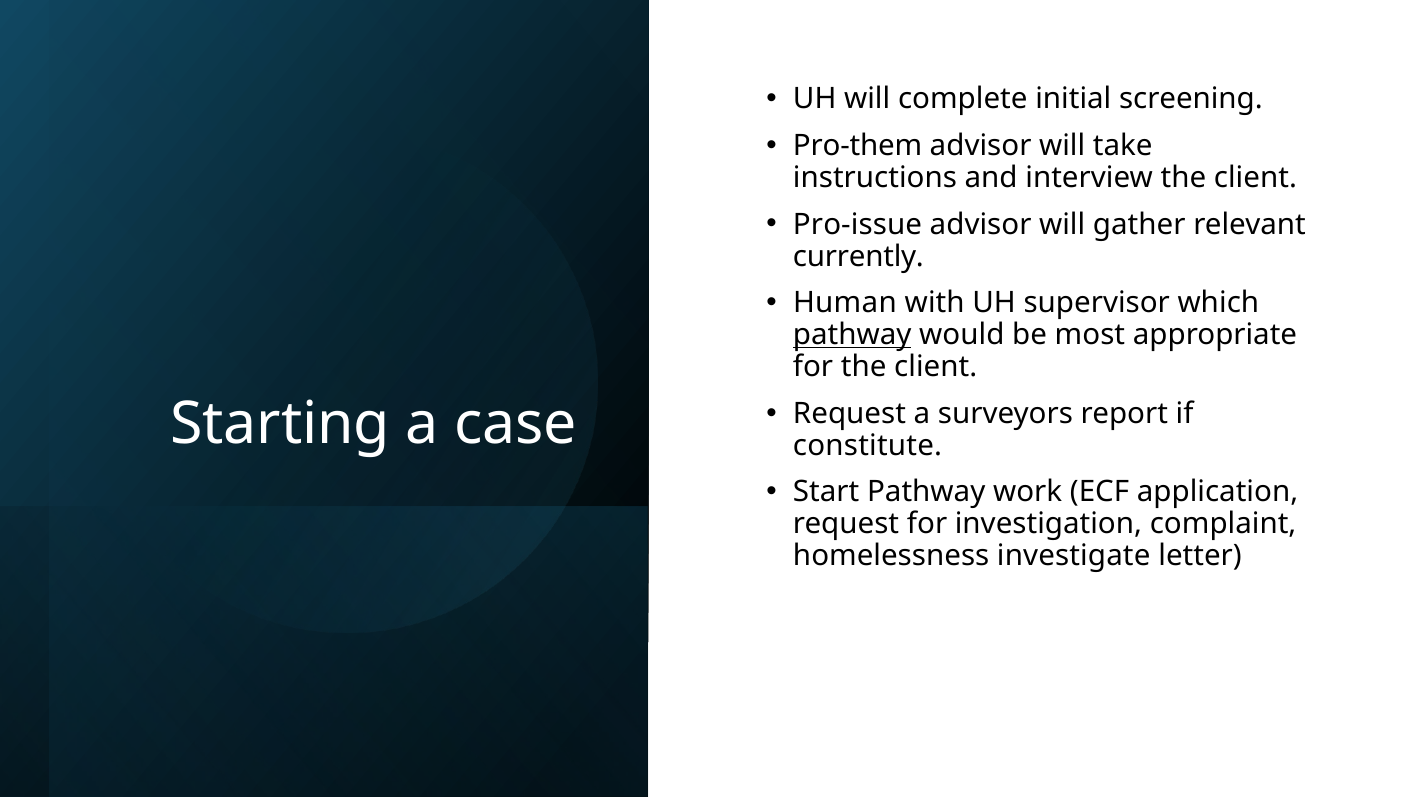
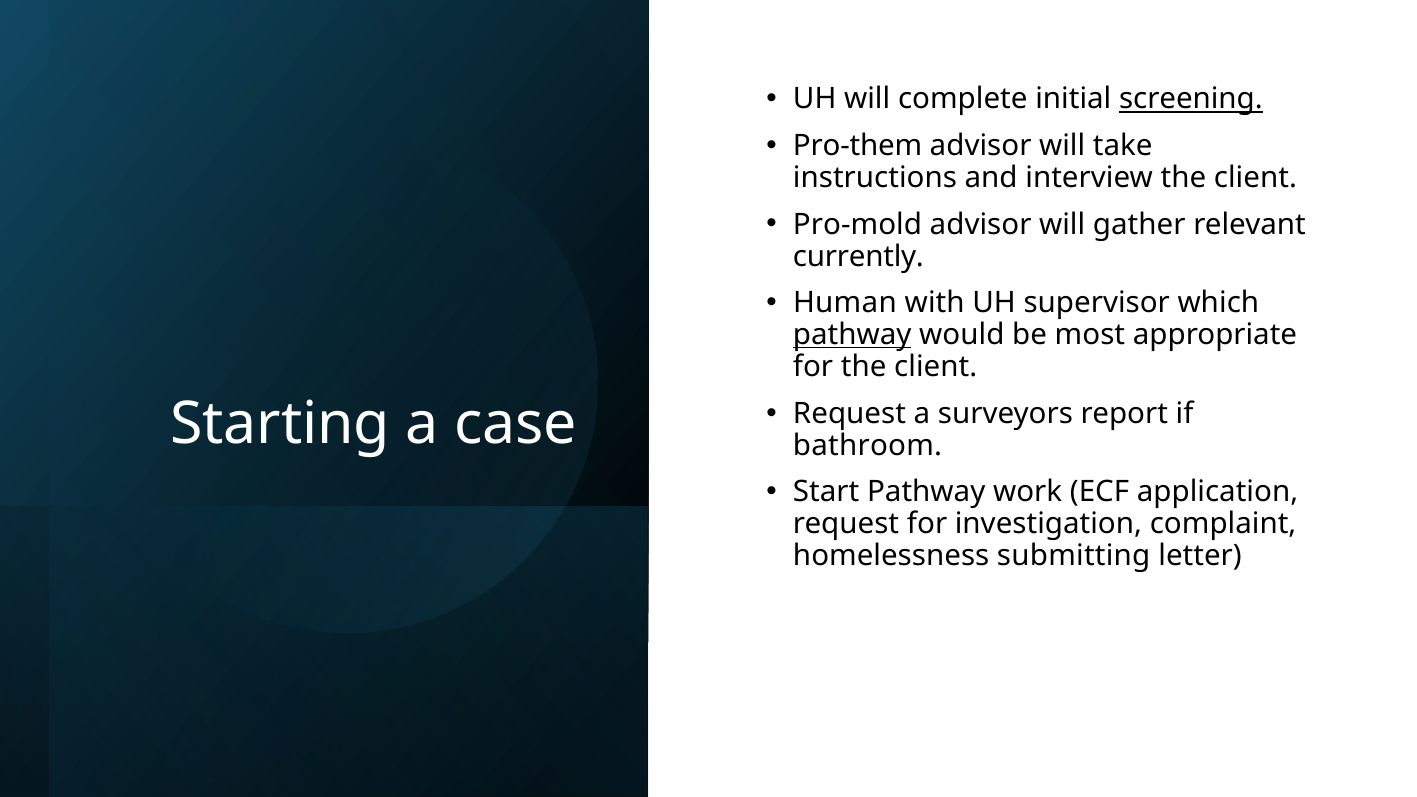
screening underline: none -> present (1191, 99)
Pro-issue: Pro-issue -> Pro-mold (858, 224)
constitute: constitute -> bathroom (868, 445)
investigate: investigate -> submitting (1074, 556)
